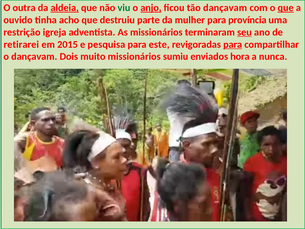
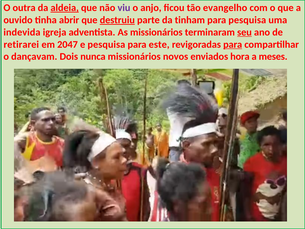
viu colour: green -> purple (124, 8)
anjo underline: present -> none (151, 8)
tão dançavam: dançavam -> evangelho (225, 8)
que underline: present -> none (286, 8)
acho: acho -> abrir (69, 20)
destruiu underline: none -> present (117, 20)
mulher: mulher -> tinham (190, 20)
para província: província -> pesquisa (247, 20)
restrição: restrição -> indevida (22, 32)
2015: 2015 -> 2047 (68, 44)
muito: muito -> nunca (93, 57)
sumiu: sumiu -> novos (176, 57)
nunca: nunca -> meses (273, 57)
